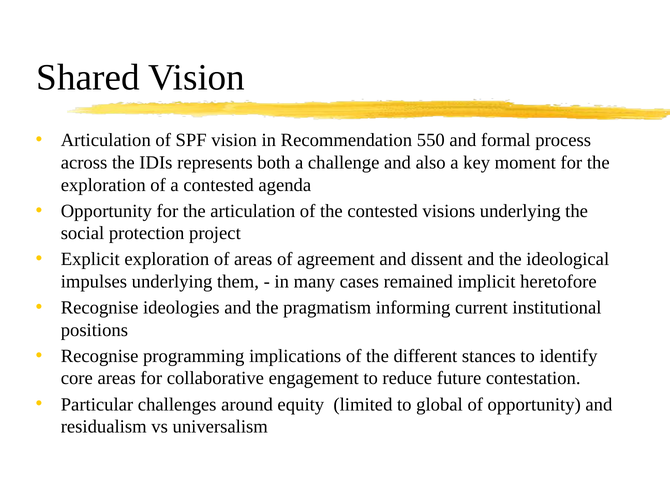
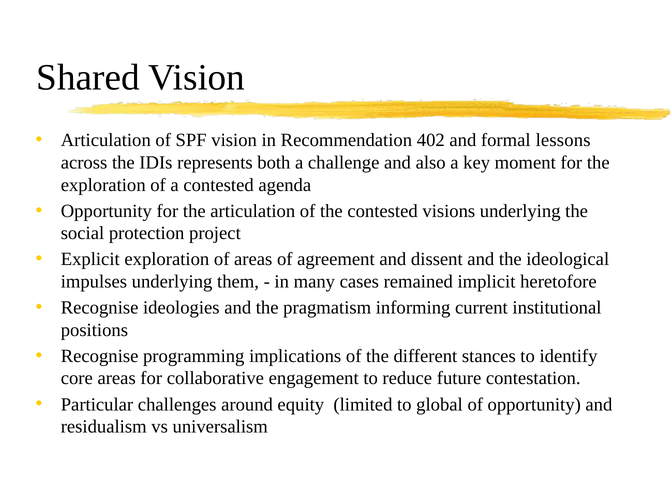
550: 550 -> 402 (431, 140)
process: process -> lessons (563, 140)
